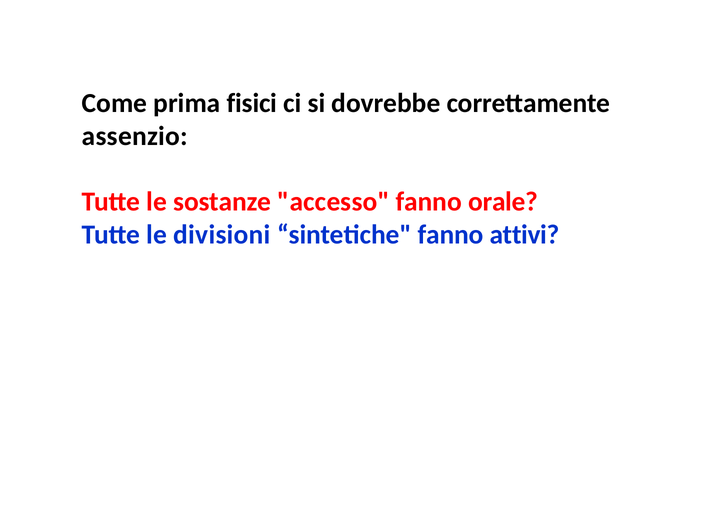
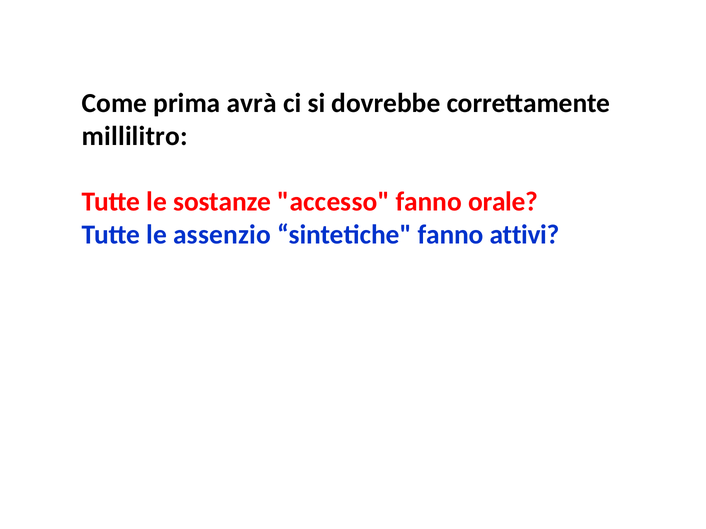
fisici: fisici -> avrà (252, 103)
assenzio: assenzio -> millilitro (135, 136)
divisioni: divisioni -> assenzio (222, 235)
